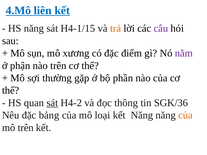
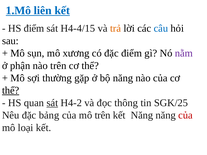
4.Mô: 4.Mô -> 1.Mô (18, 10)
HS năng: năng -> điểm (34, 28)
H4-1/15: H4-1/15 -> H4-4/15 (78, 28)
câu colour: purple -> blue (161, 28)
bộ phần: phần -> năng (123, 78)
thể underline: none -> present (11, 91)
SGK/36: SGK/36 -> SGK/25 (171, 103)
mô loại: loại -> trên (103, 115)
của colour: orange -> red (185, 115)
mô trên: trên -> loại (26, 128)
